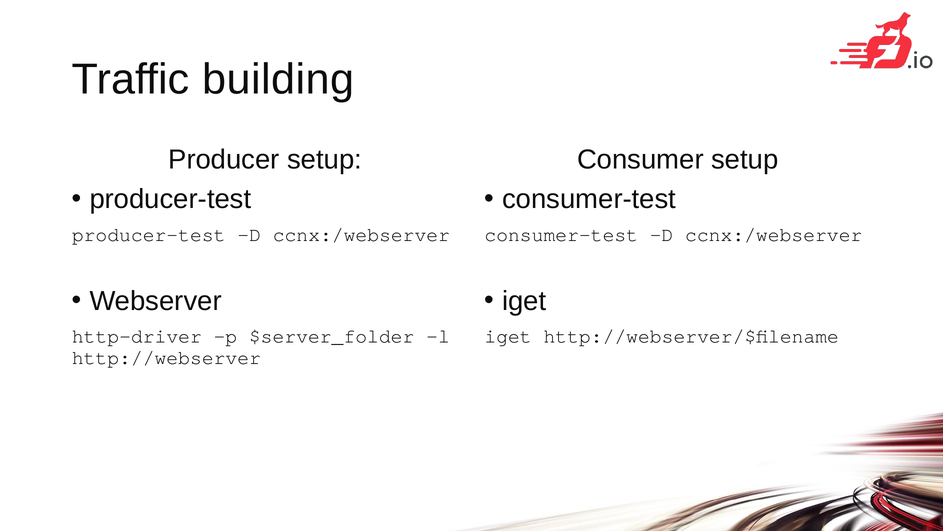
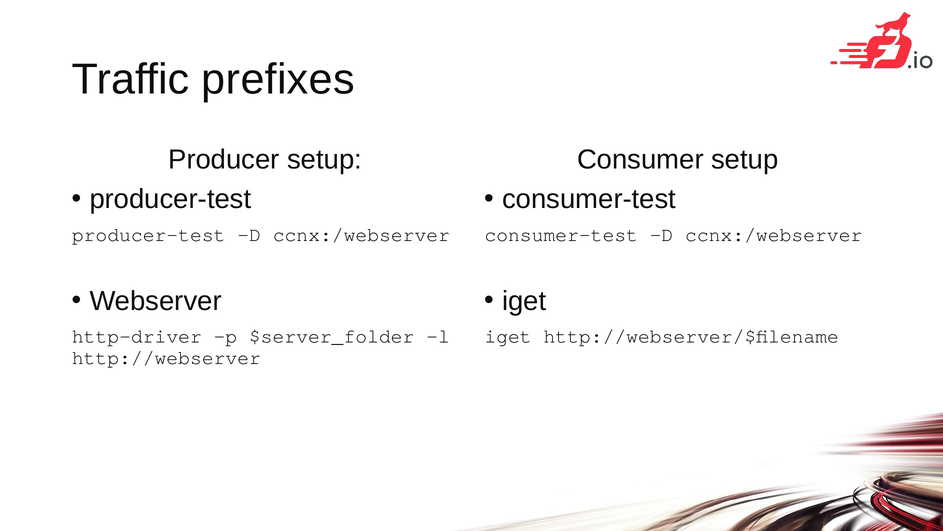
building: building -> prefixes (278, 79)
